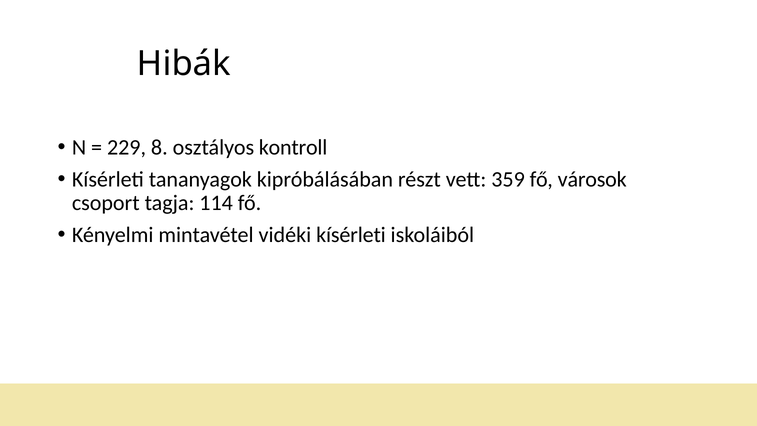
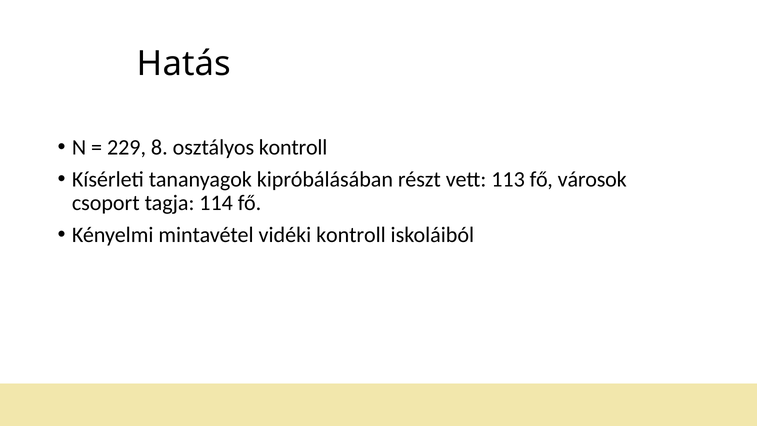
Hibák: Hibák -> Hatás (184, 64)
359: 359 -> 113 (508, 179)
vidéki kísérleti: kísérleti -> kontroll (351, 235)
